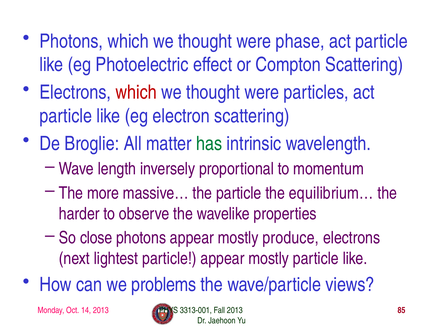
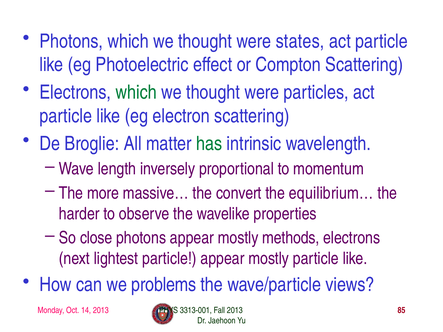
phase: phase -> states (300, 41)
which colour: red -> green (136, 92)
the particle: particle -> convert (239, 193)
produce: produce -> methods (291, 238)
